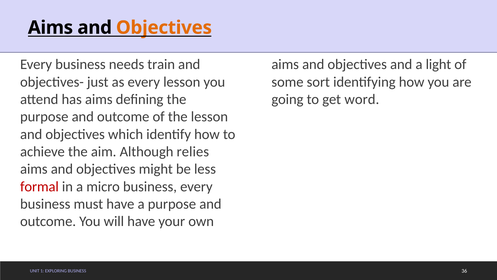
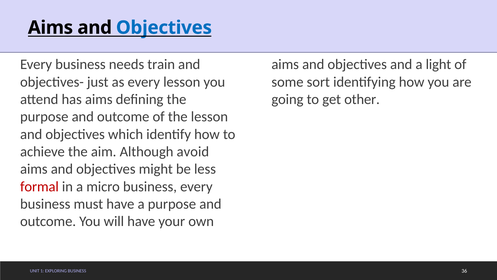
Objectives colour: orange -> blue (164, 28)
word: word -> other (362, 99)
relies: relies -> avoid (193, 151)
